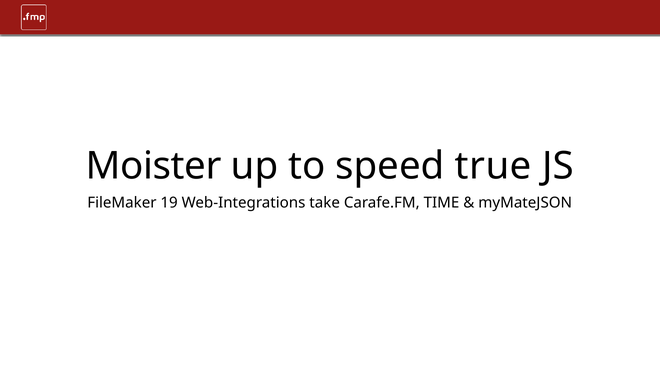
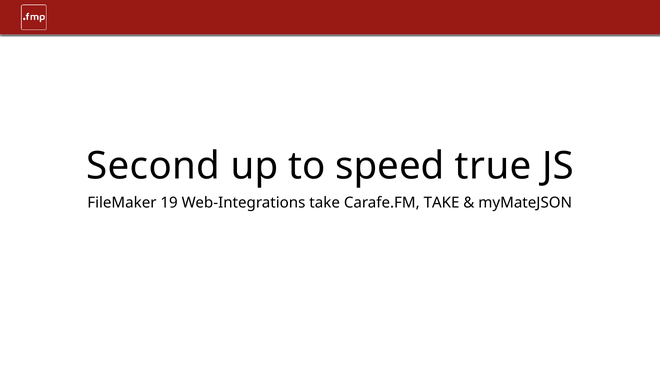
Moister: Moister -> Second (153, 166)
Carafe.FM TIME: TIME -> TAKE (442, 203)
